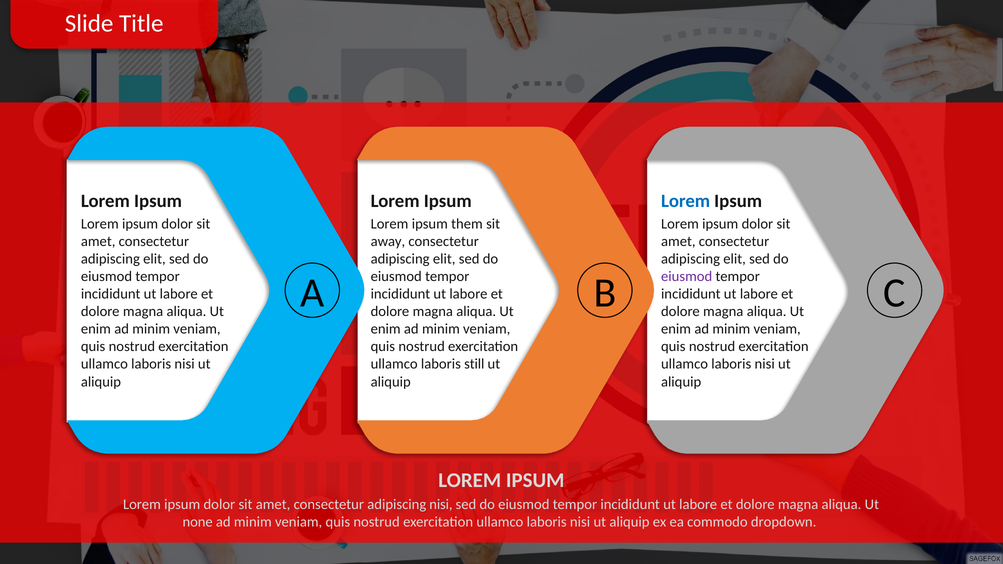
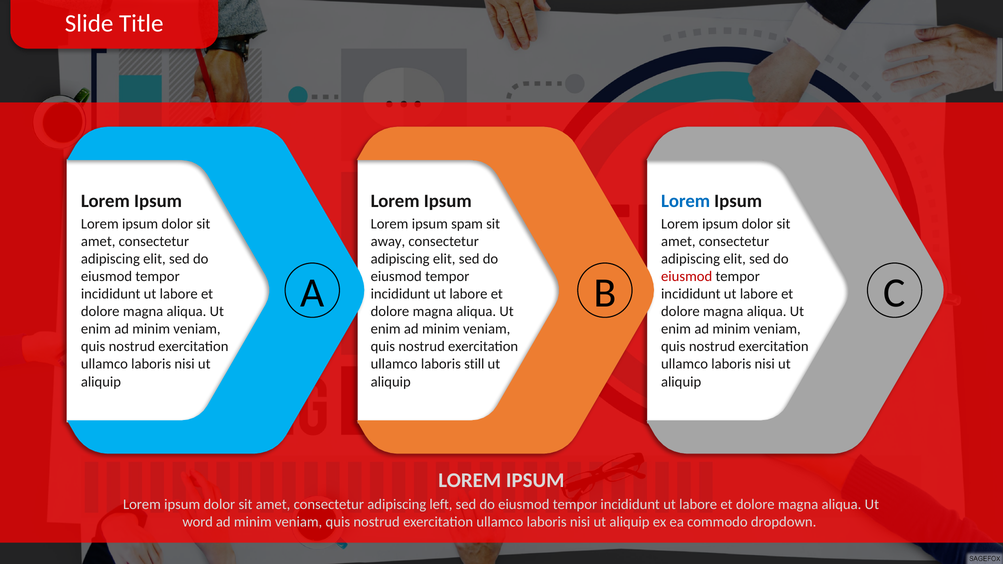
them: them -> spam (467, 224)
eiusmod colour: purple -> red (687, 276)
adipiscing nisi: nisi -> left (441, 505)
none: none -> word (198, 522)
